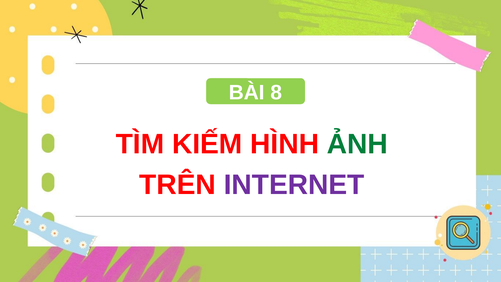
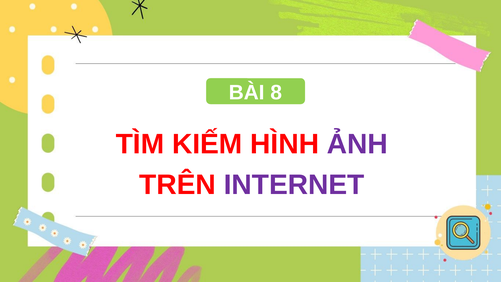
ẢNH colour: green -> purple (357, 144)
